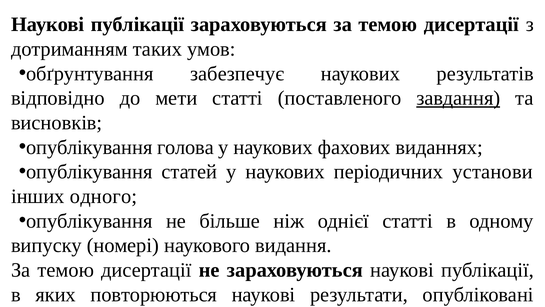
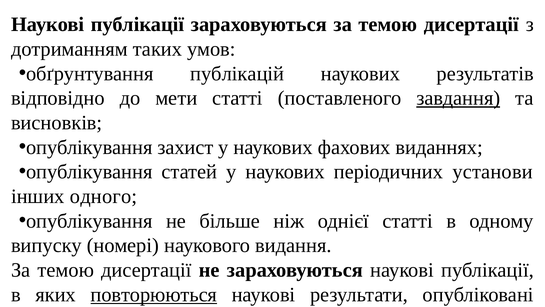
забезпечує: забезпечує -> публікацій (237, 74)
голова: голова -> захист (185, 147)
повторюються underline: none -> present (154, 294)
